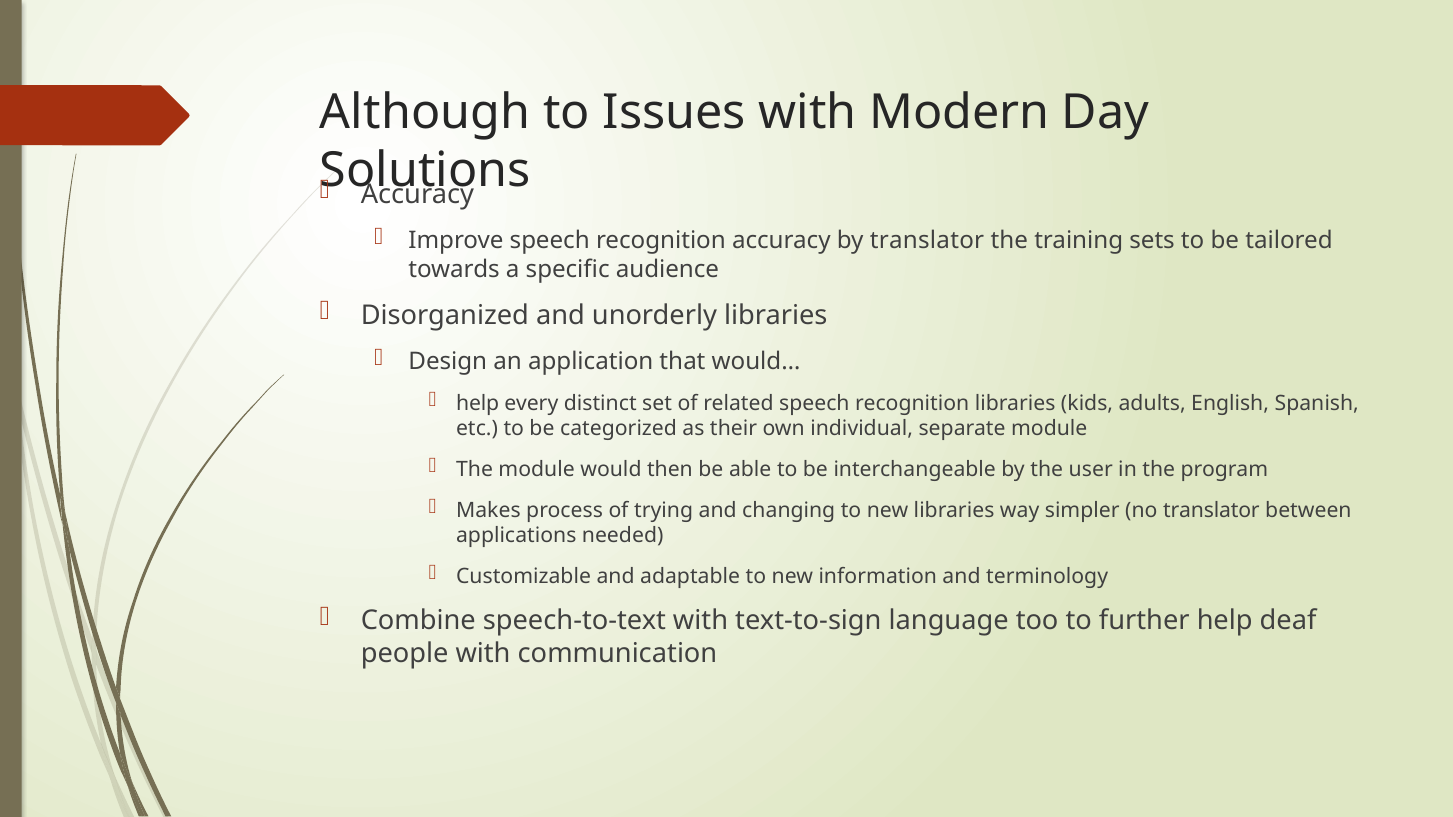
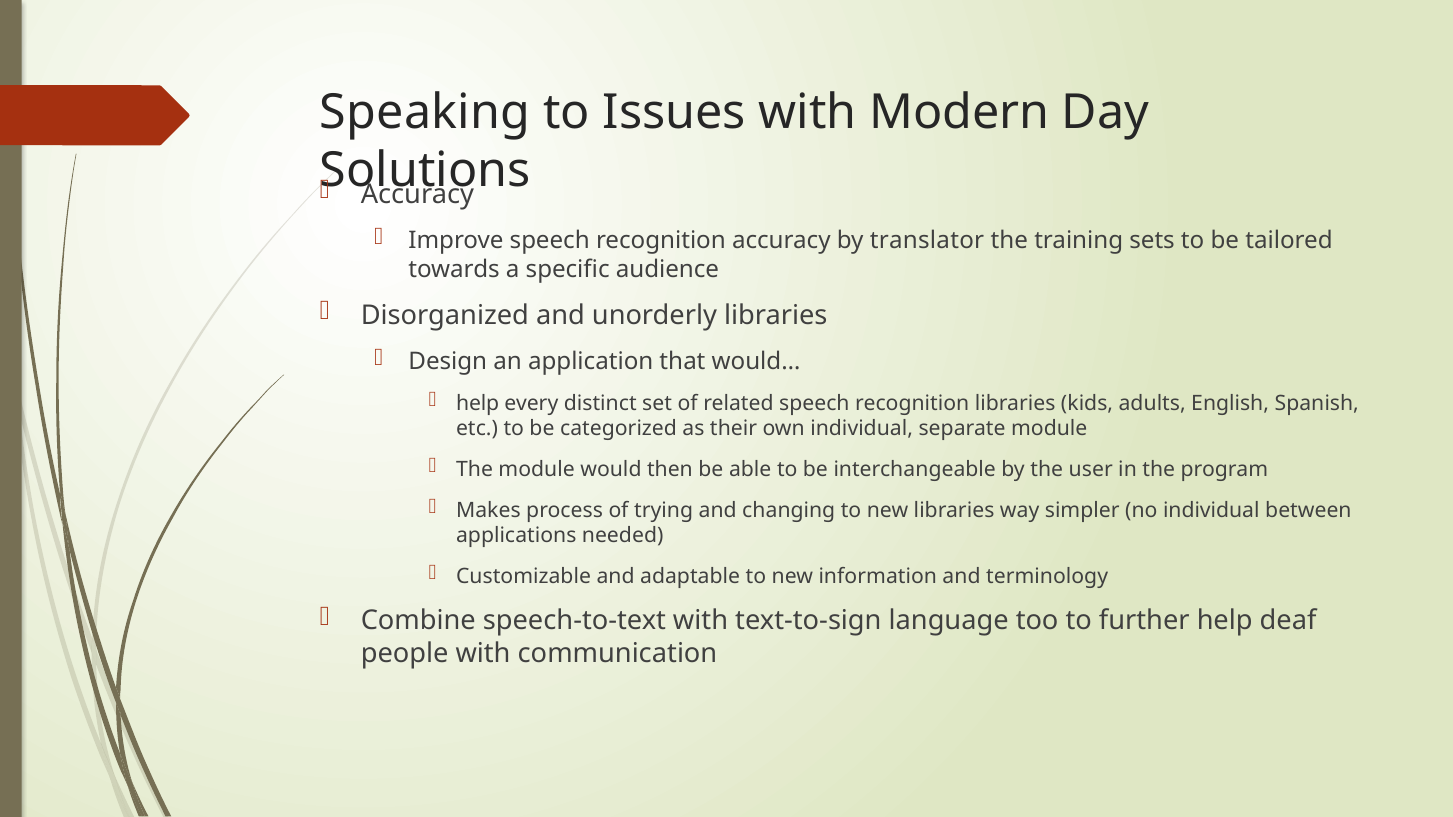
Although: Although -> Speaking (425, 112)
no translator: translator -> individual (1211, 510)
